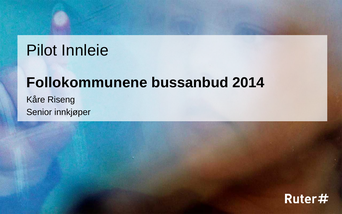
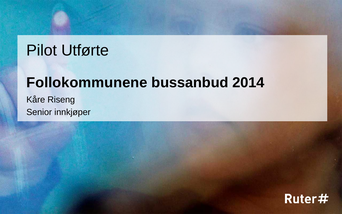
Innleie: Innleie -> Utførte (85, 50)
